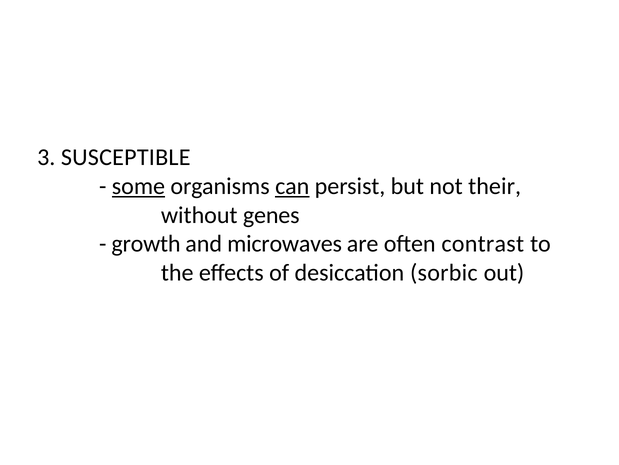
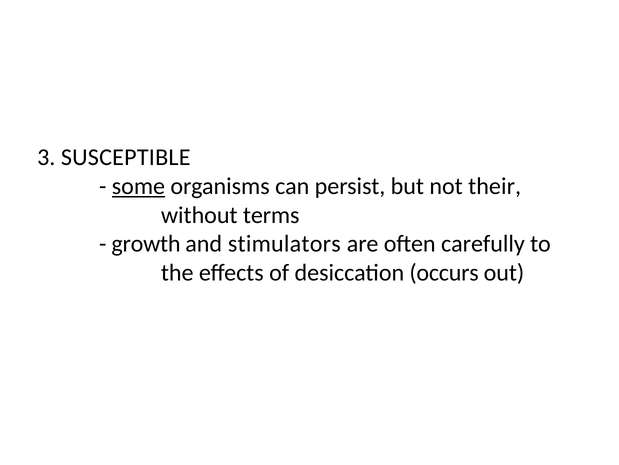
can underline: present -> none (292, 186)
genes: genes -> terms (271, 215)
microwaves: microwaves -> stimulators (284, 244)
contrast: contrast -> carefully (483, 244)
sorbic: sorbic -> occurs (444, 272)
